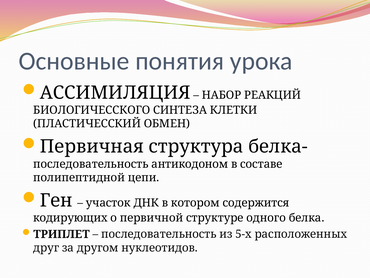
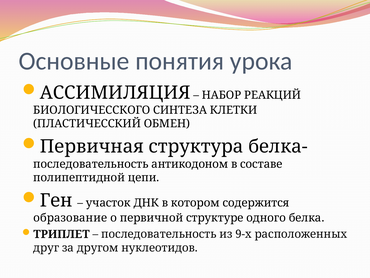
кодирующих: кодирующих -> образование (70, 218)
5-х: 5-х -> 9-х (244, 234)
